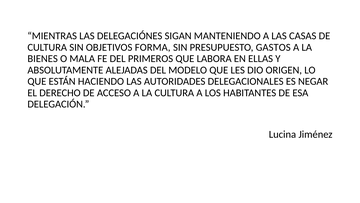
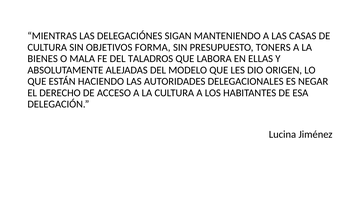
GASTOS: GASTOS -> TONERS (273, 47)
PRIMEROS: PRIMEROS -> TALADROS (151, 59)
